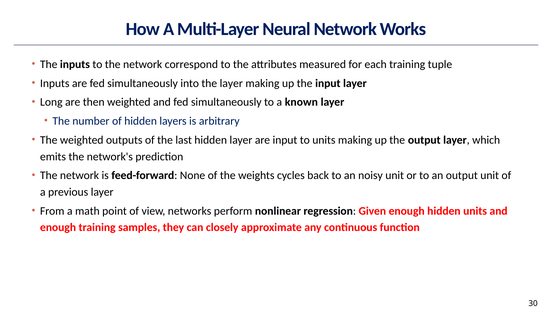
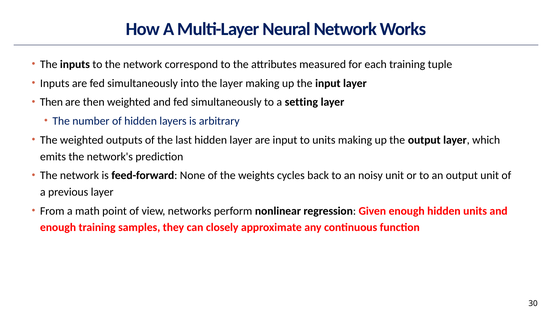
Long: Long -> Then (51, 102)
known: known -> setting (301, 102)
